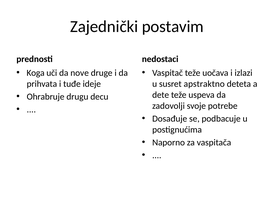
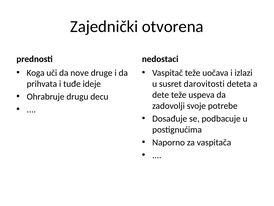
postavim: postavim -> otvorena (173, 27)
apstraktno: apstraktno -> darovitosti (204, 84)
